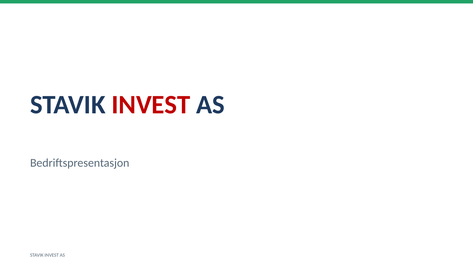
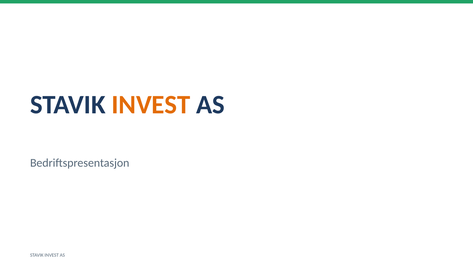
INVEST colour: red -> orange (151, 105)
